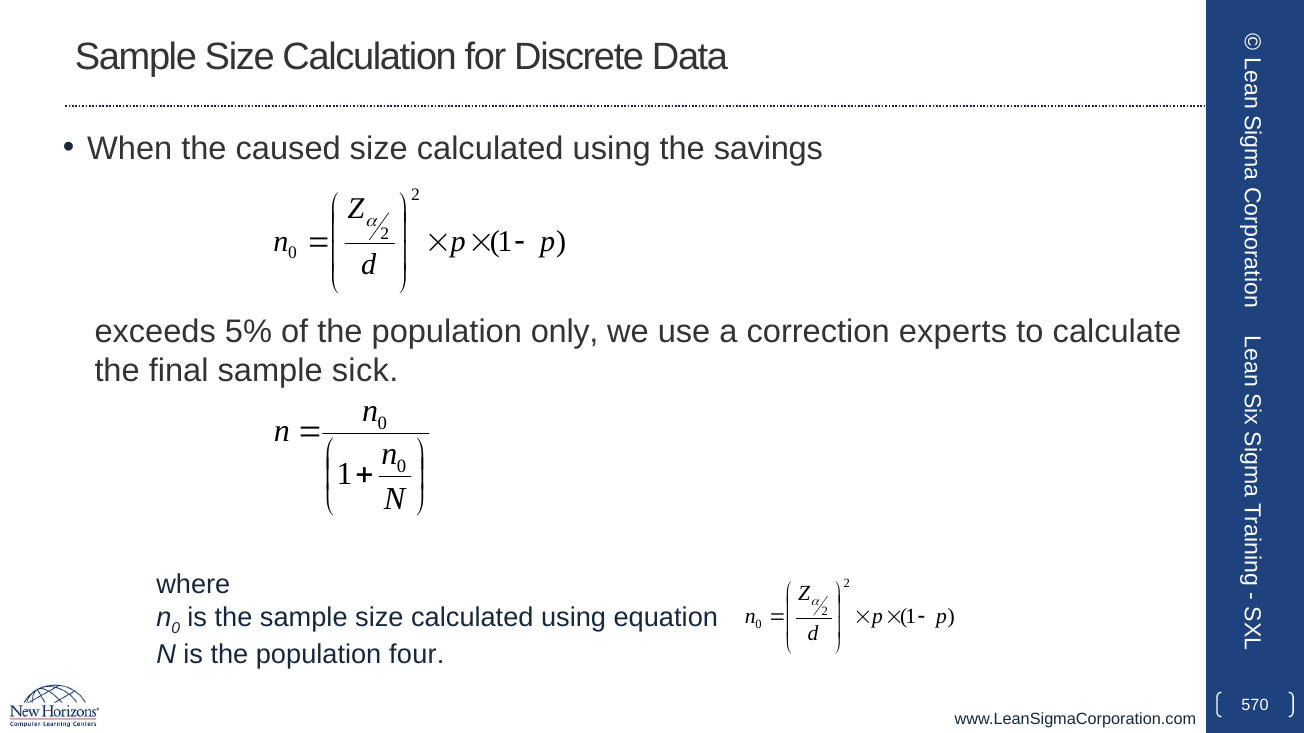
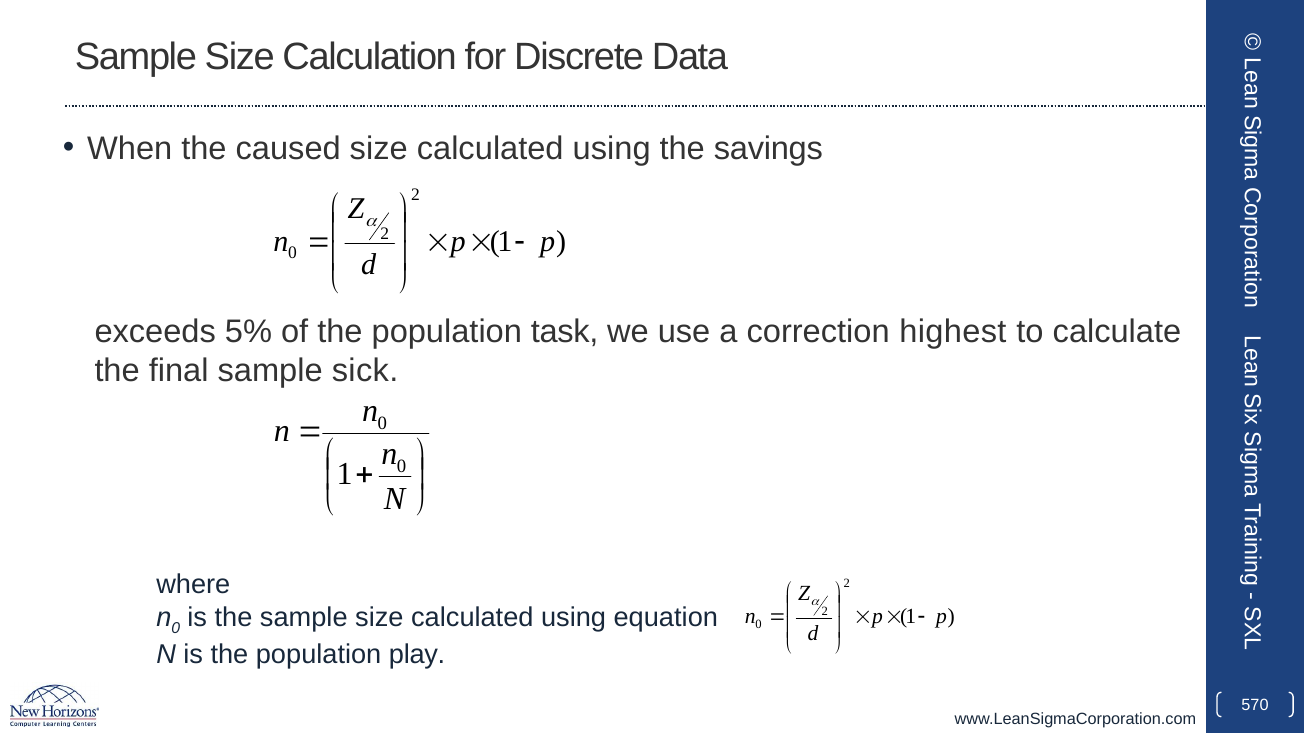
only: only -> task (565, 331)
experts: experts -> highest (953, 331)
four: four -> play (417, 655)
